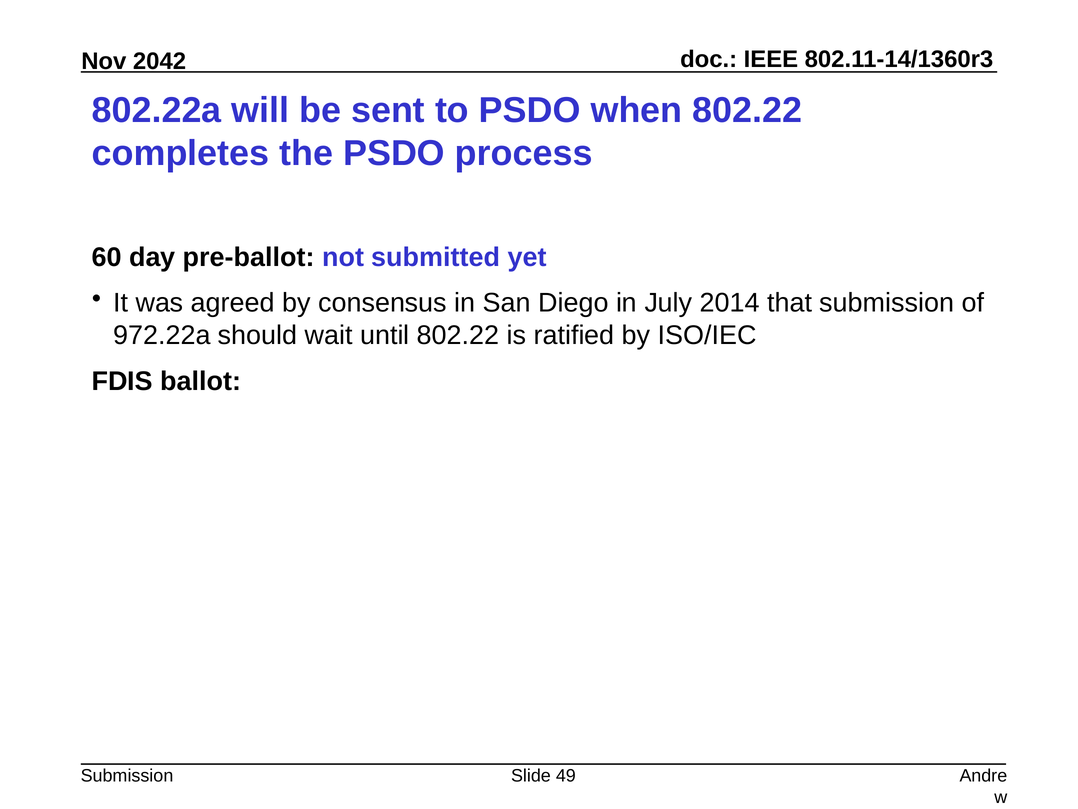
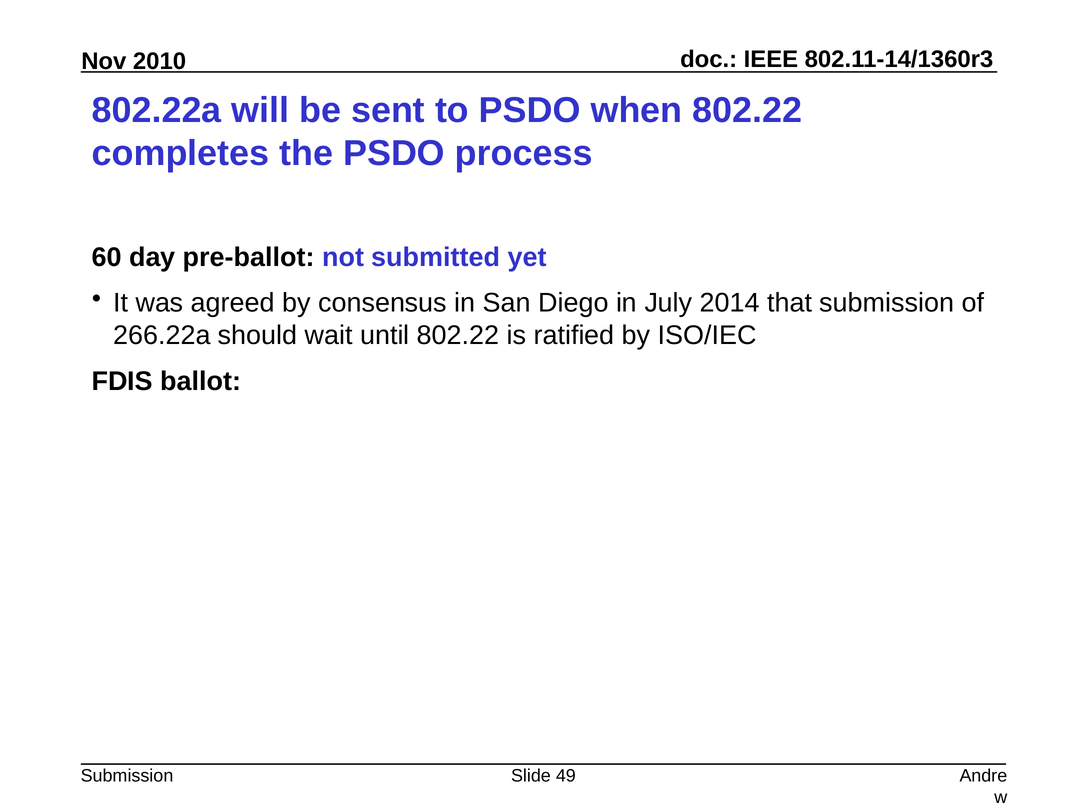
2042: 2042 -> 2010 (160, 61)
972.22a: 972.22a -> 266.22a (162, 335)
